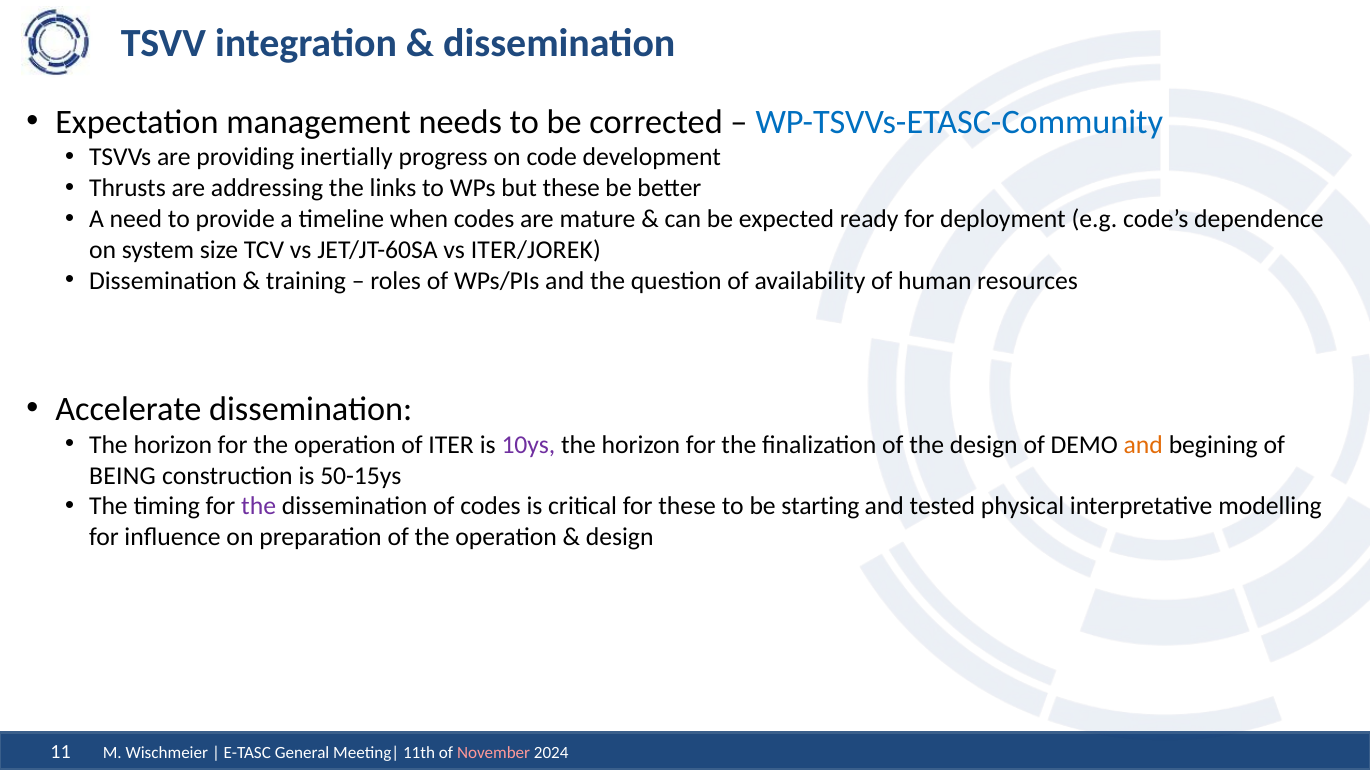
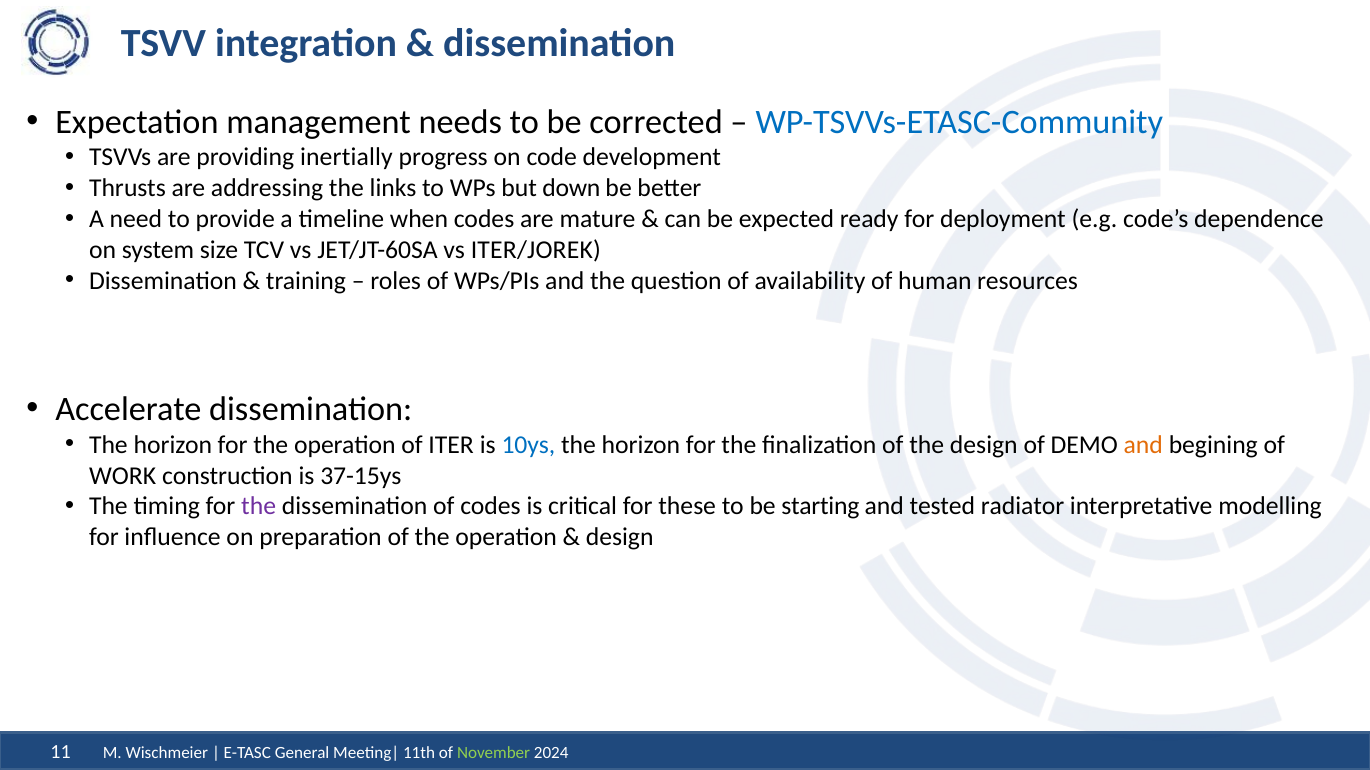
but these: these -> down (571, 188)
10ys colour: purple -> blue (528, 445)
BEING: BEING -> WORK (123, 476)
50-15ys: 50-15ys -> 37-15ys (361, 476)
physical: physical -> radiator (1023, 507)
November colour: pink -> light green (494, 753)
